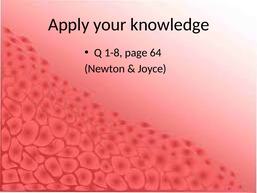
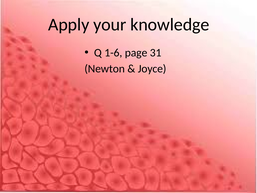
1-8: 1-8 -> 1-6 (113, 53)
64: 64 -> 31 (156, 53)
